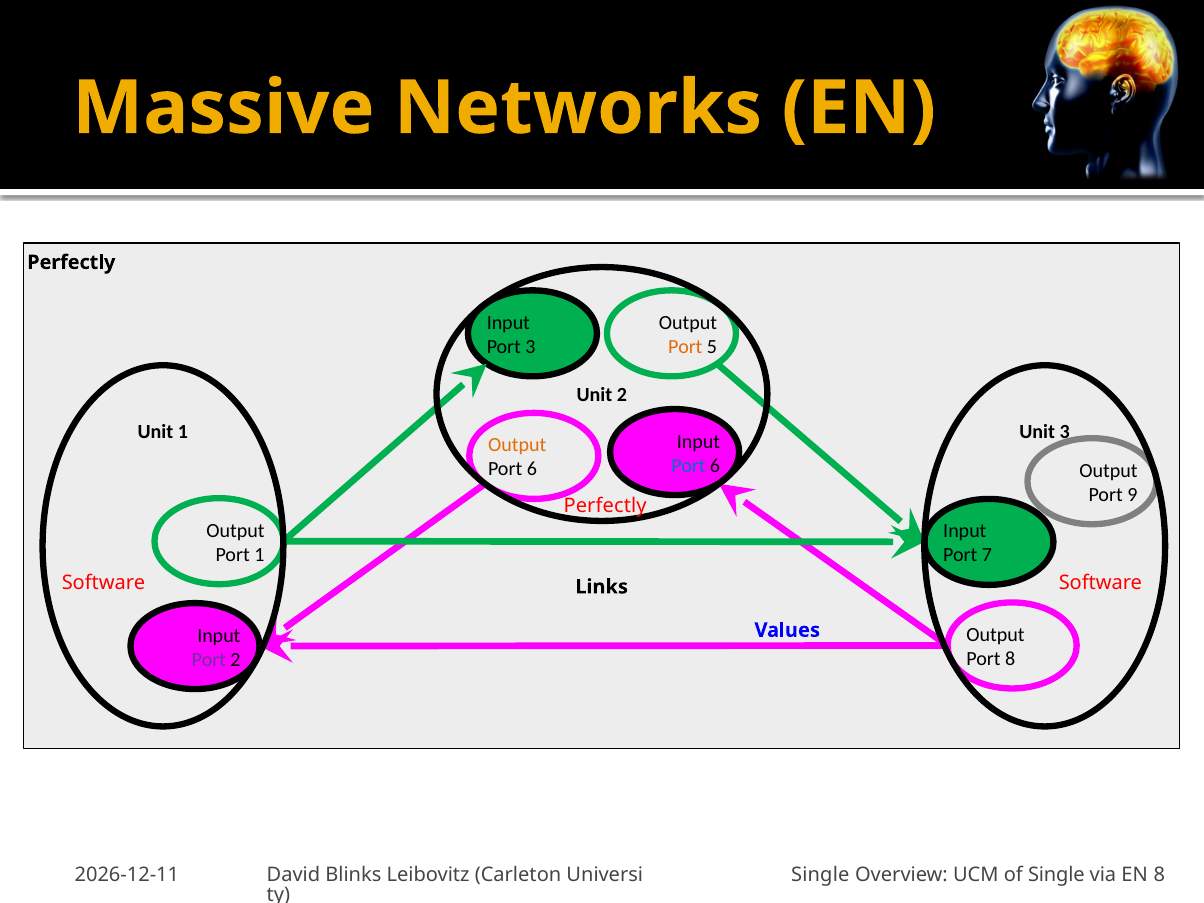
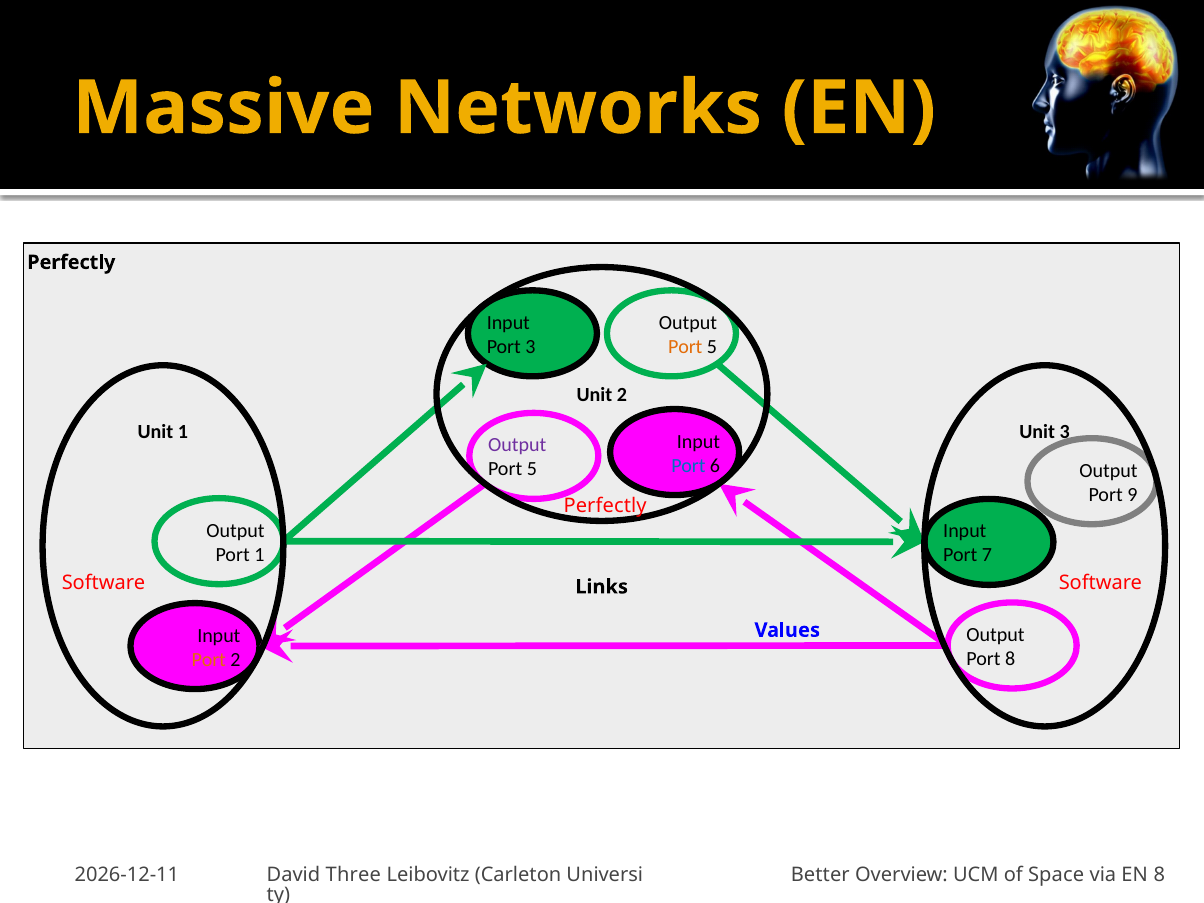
Output colour: orange -> purple (517, 445)
6: 6 -> 5 (532, 469)
Port colour: purple -> orange (209, 660)
Blinks: Blinks -> Three (353, 875)
Single: Single -> Better (820, 875)
of Single: Single -> Space (1056, 875)
